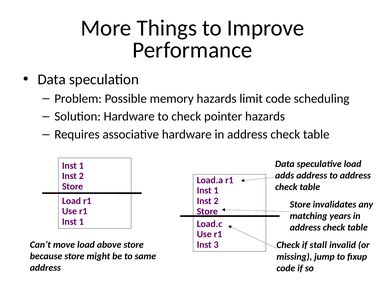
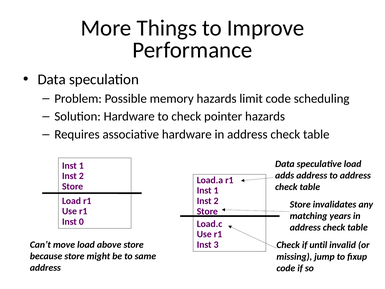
1: 1 -> 0 (81, 222)
stall: stall -> until (318, 245)
